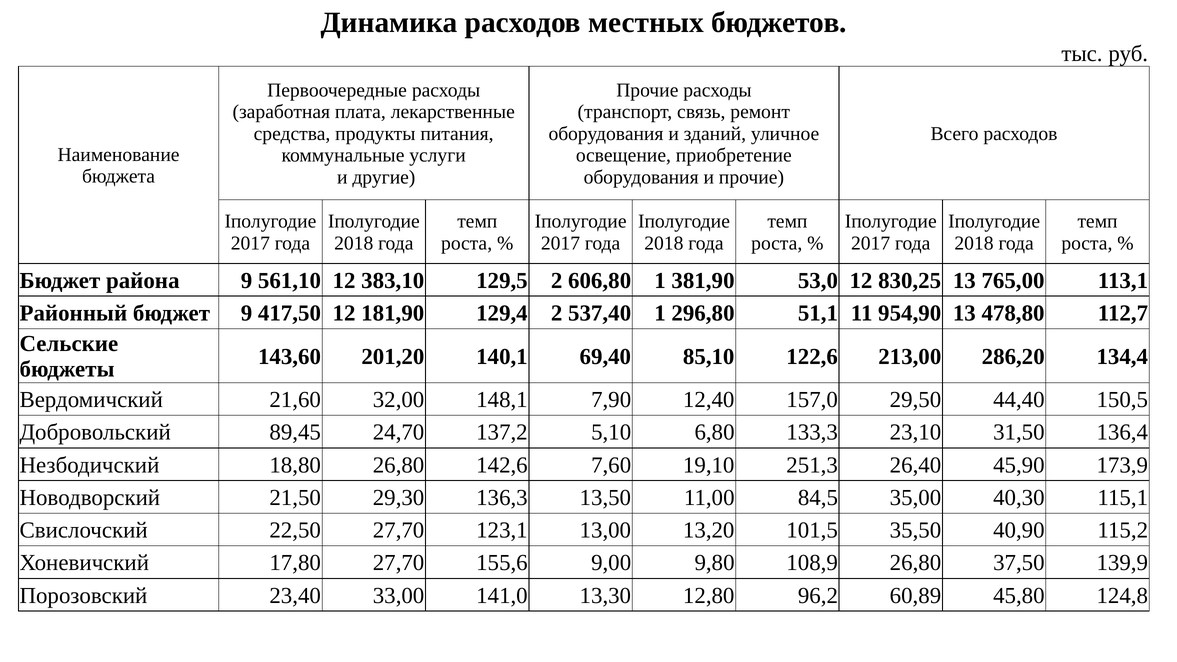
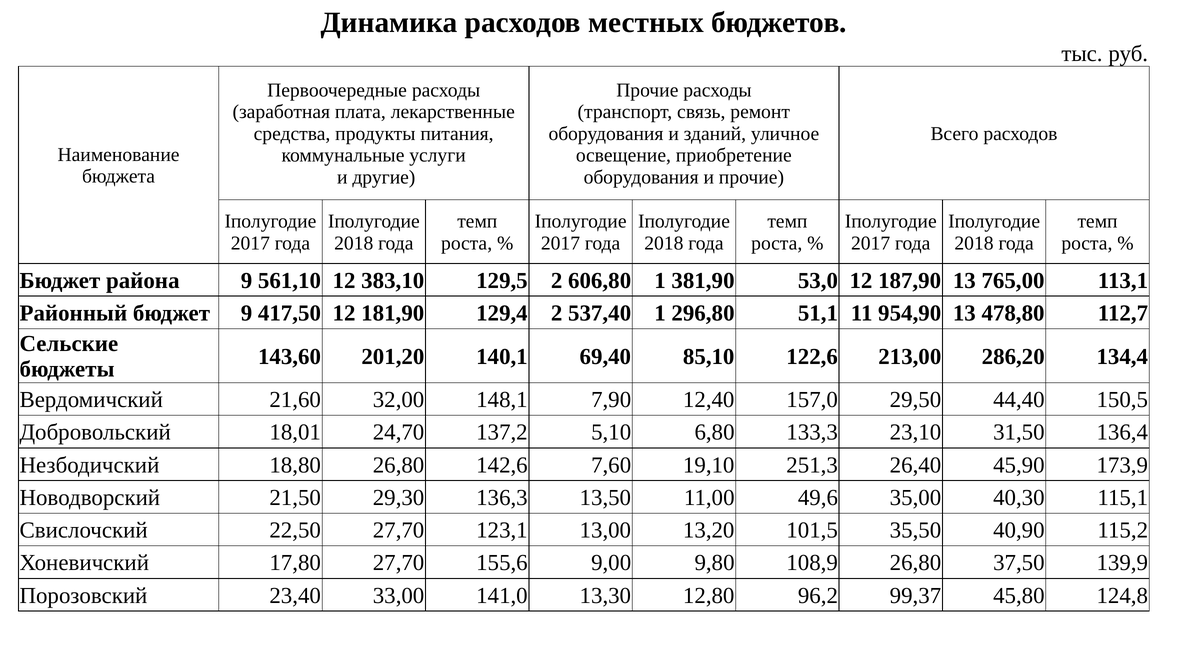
830,25: 830,25 -> 187,90 (910, 281)
89,45: 89,45 -> 18,01 (295, 432)
84,5: 84,5 -> 49,6 (818, 498)
60,89: 60,89 -> 99,37 (915, 596)
